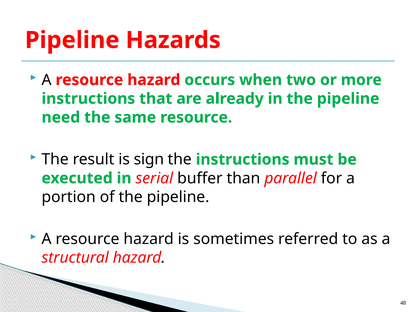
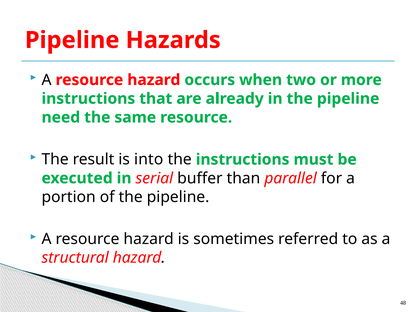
sign: sign -> into (149, 159)
